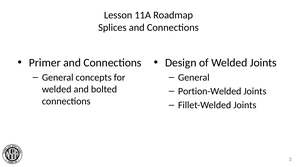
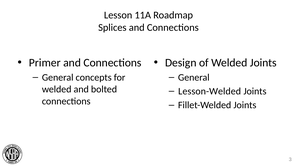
Portion-Welded: Portion-Welded -> Lesson-Welded (210, 91)
